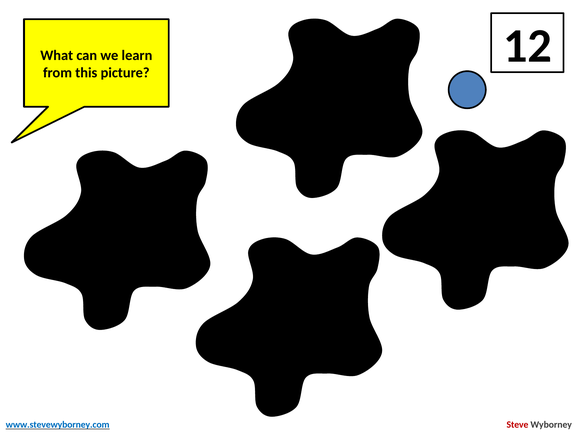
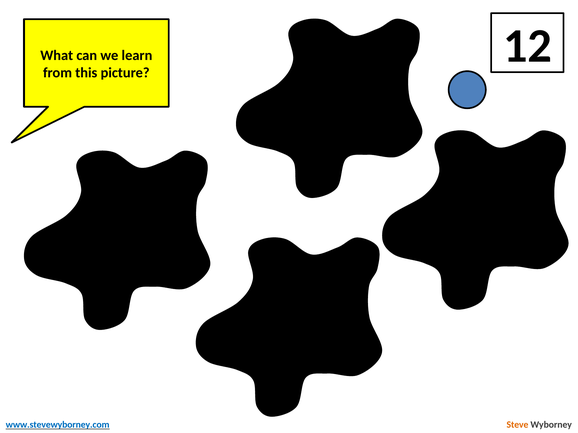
Steve colour: red -> orange (517, 425)
